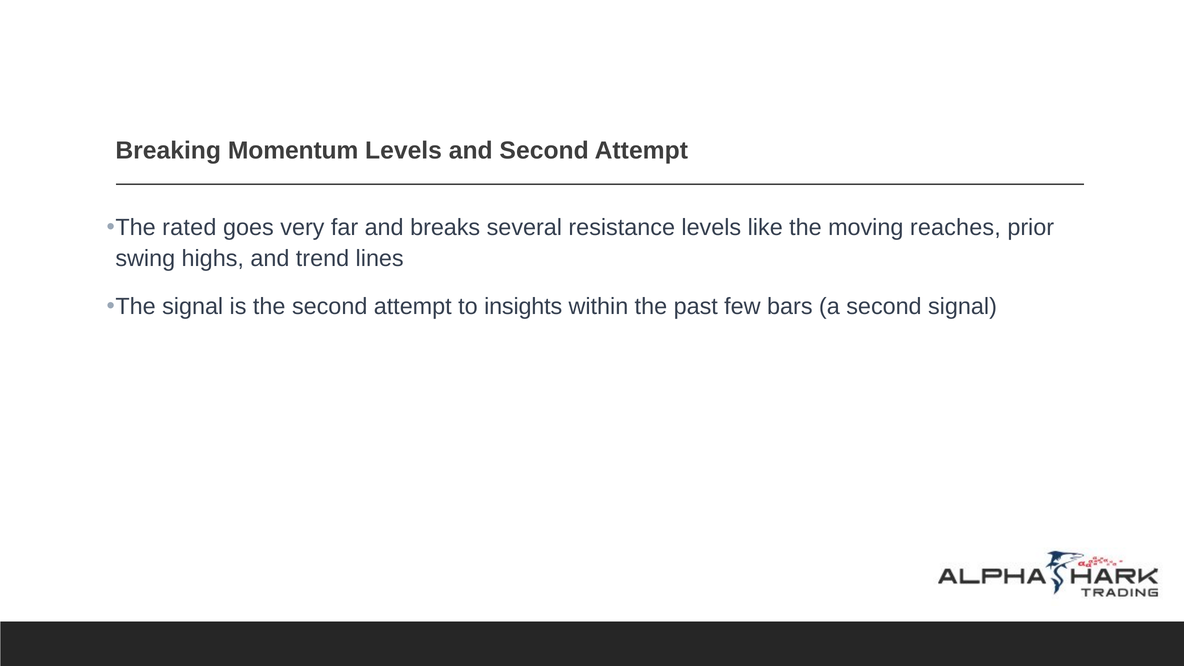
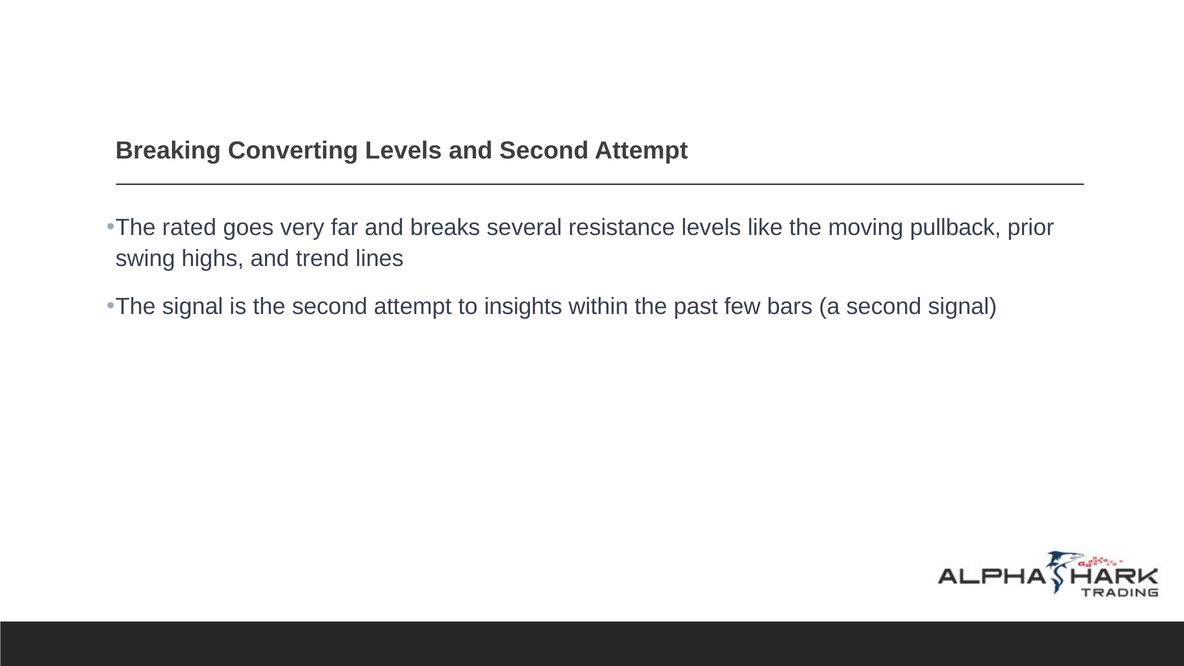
Momentum: Momentum -> Converting (293, 151)
reaches: reaches -> pullback (956, 228)
